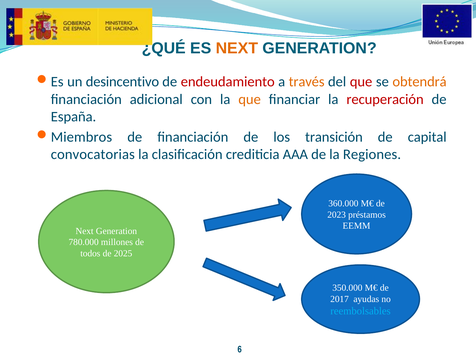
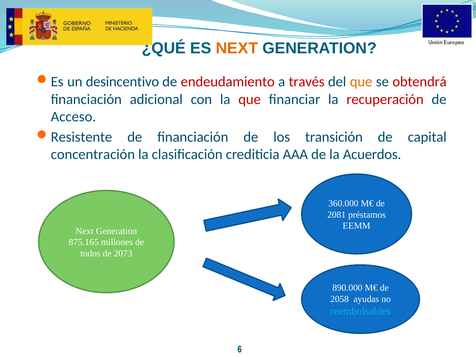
través colour: orange -> red (307, 82)
que colour: red -> orange (361, 82)
obtendrá colour: orange -> red (420, 82)
que colour: orange -> red (250, 99)
España: España -> Acceso (73, 117)
Miembros: Miembros -> Resistente (82, 137)
convocatorias: convocatorias -> concentración (93, 154)
Regiones: Regiones -> Acuerdos (372, 154)
2023: 2023 -> 2081 (337, 215)
780.000: 780.000 -> 875.165 (84, 242)
2025: 2025 -> 2073 (123, 253)
350.000: 350.000 -> 890.000 (347, 288)
2017: 2017 -> 2058 (340, 299)
